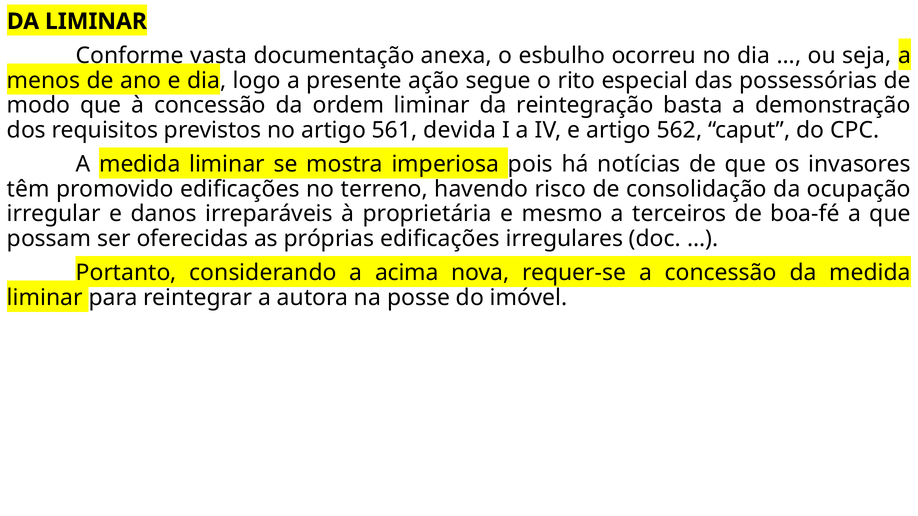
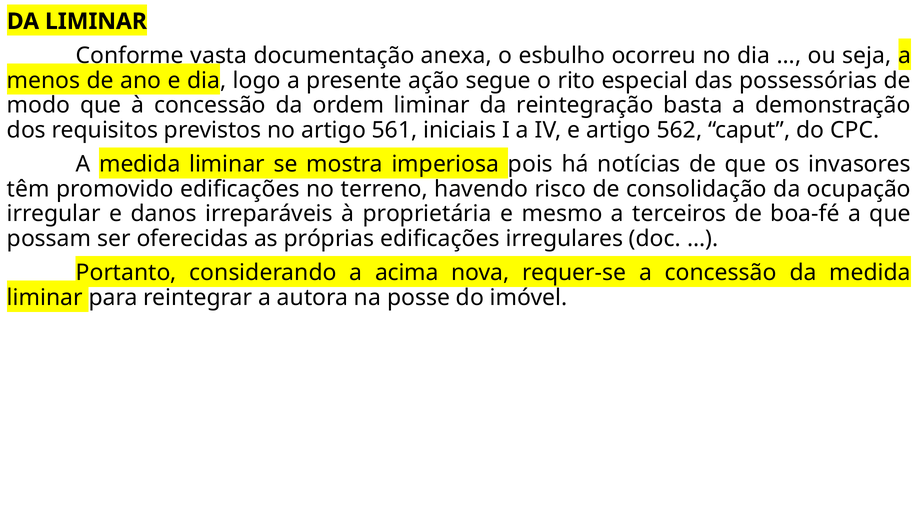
devida: devida -> iniciais (460, 130)
